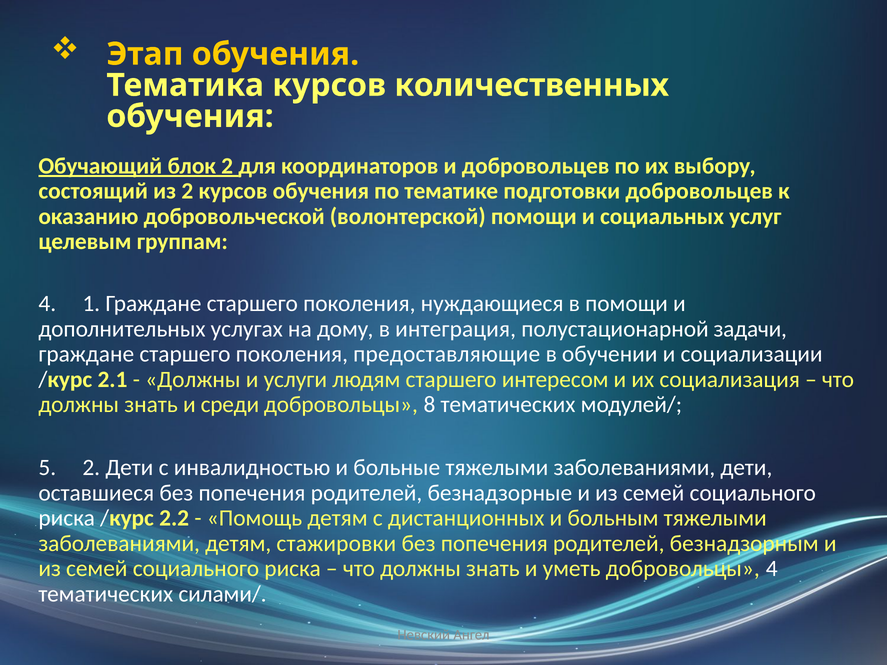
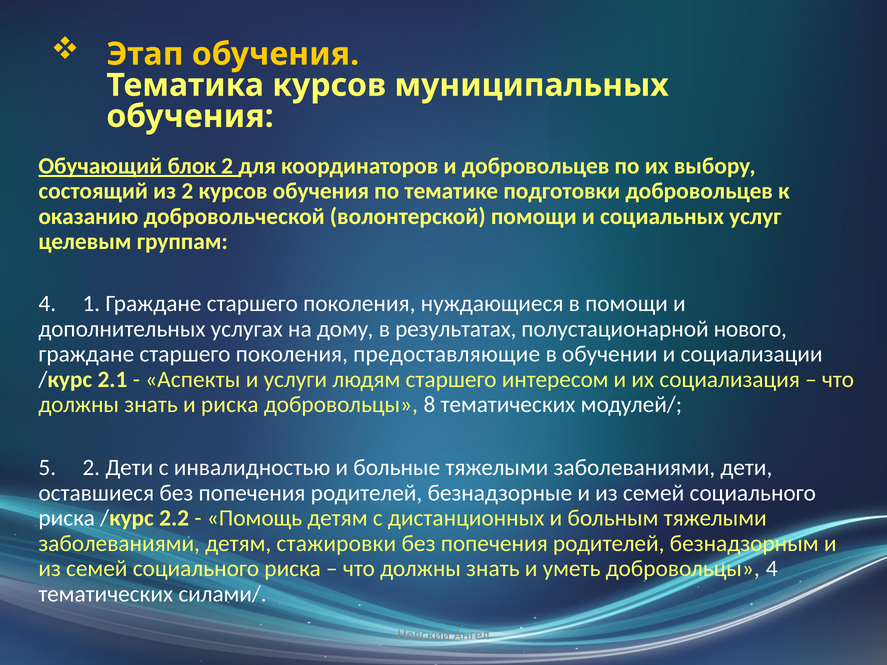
количественных: количественных -> муниципальных (532, 85)
интеграция: интеграция -> результатах (456, 329)
задачи: задачи -> нового (750, 329)
Должны: Должны -> Аспекты (193, 380)
и среди: среди -> риска (230, 405)
